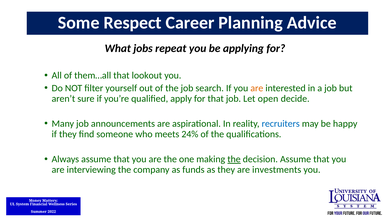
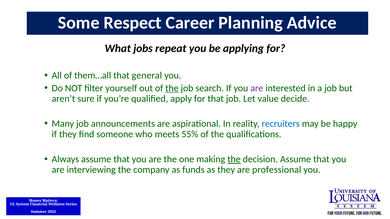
lookout: lookout -> general (147, 76)
the underline: none -> present (172, 88)
are colour: orange -> purple (257, 88)
open: open -> value (268, 99)
24%: 24% -> 55% (190, 134)
investments: investments -> professional (277, 170)
